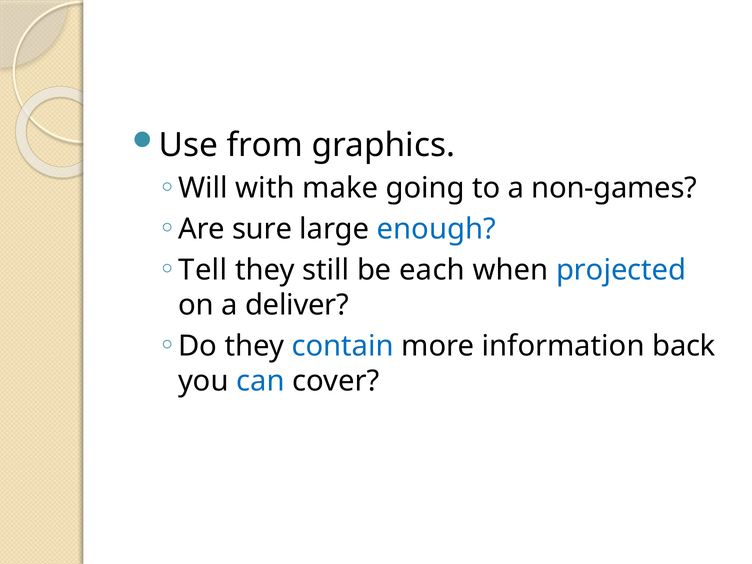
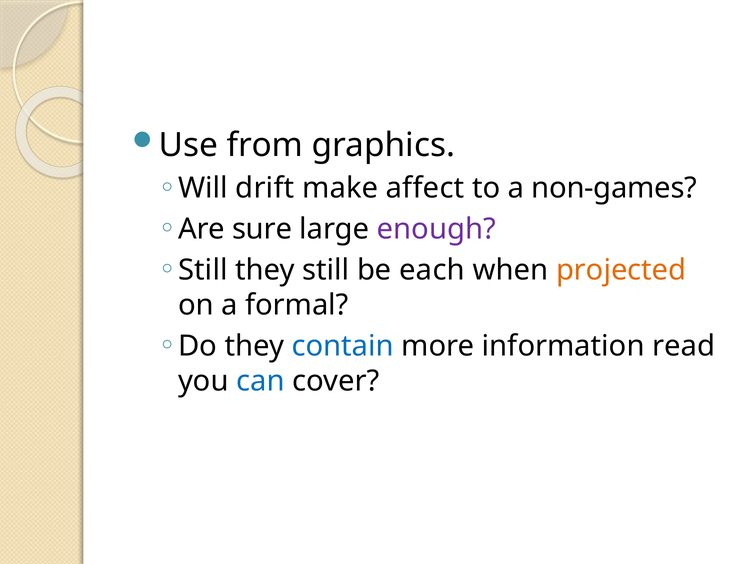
with: with -> drift (265, 188)
going: going -> affect (425, 188)
enough colour: blue -> purple (436, 229)
Tell: Tell -> Still (203, 270)
projected colour: blue -> orange (621, 270)
deliver: deliver -> formal (297, 305)
back: back -> read (684, 346)
